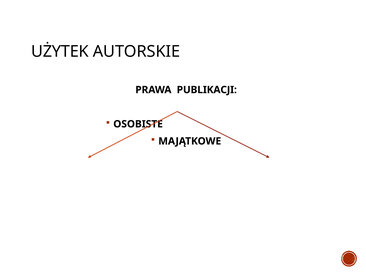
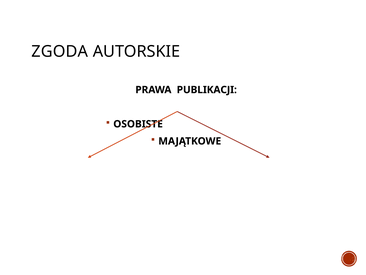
UŻYTEK: UŻYTEK -> ZGODA (60, 51)
